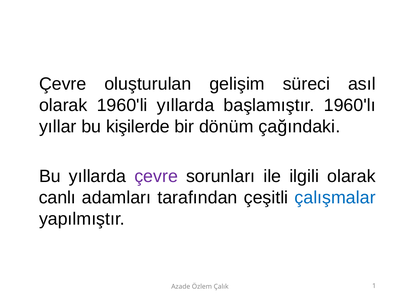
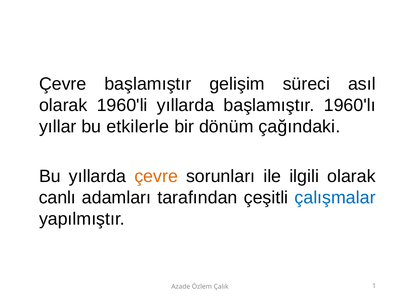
Çevre oluşturulan: oluşturulan -> başlamıştır (148, 84)
kişilerde: kişilerde -> etkilerle (138, 127)
çevre colour: purple -> orange (156, 176)
